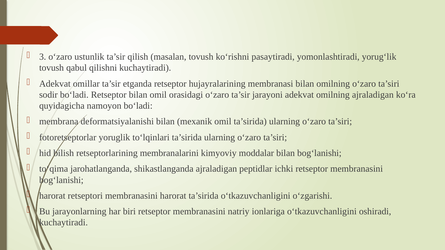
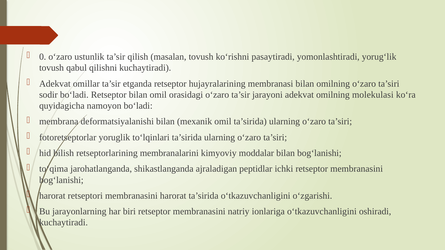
3: 3 -> 0 (43, 57)
omilning ajraladigan: ajraladigan -> molekulasi (373, 95)
